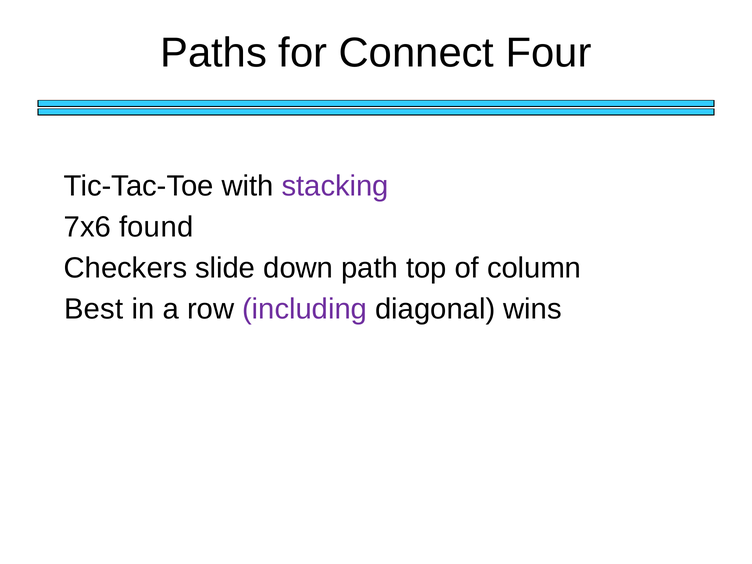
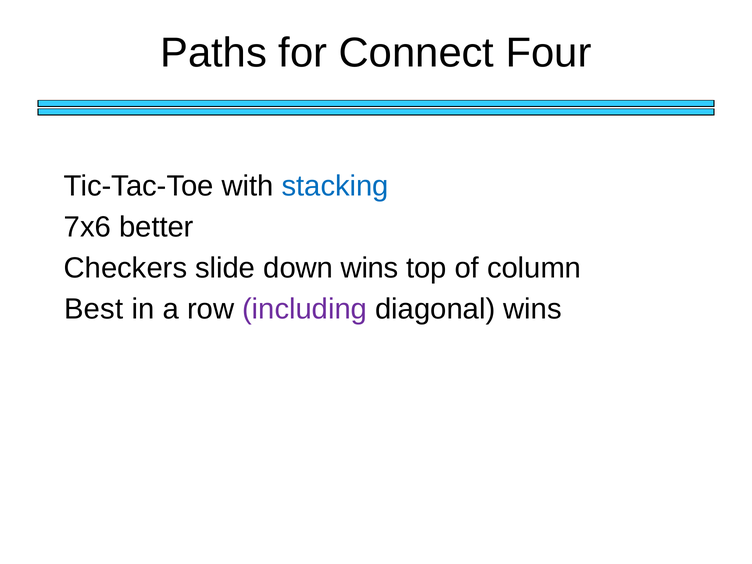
stacking colour: purple -> blue (335, 186)
found: found -> better (156, 227)
down path: path -> wins (370, 268)
